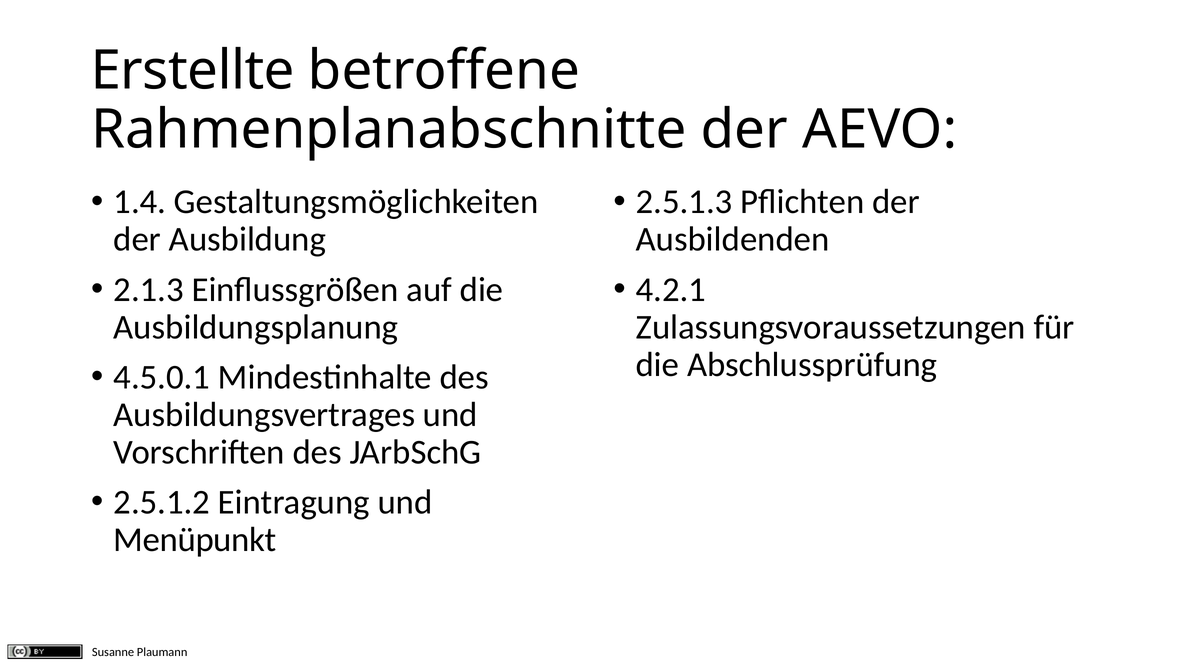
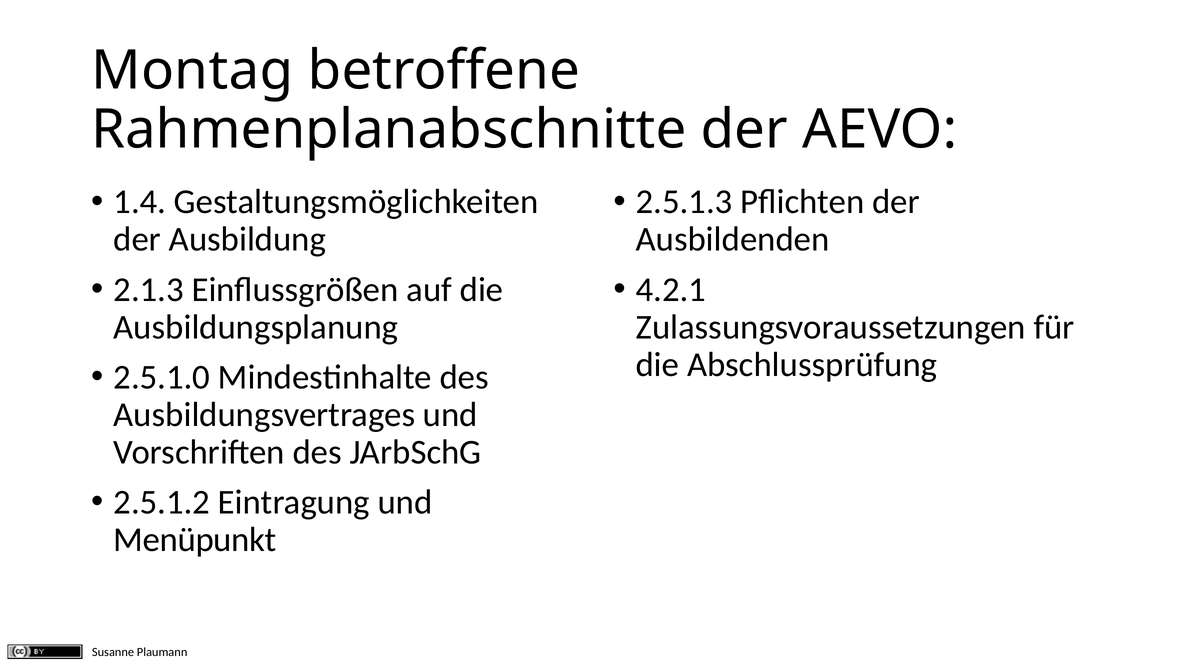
Erstellte: Erstellte -> Montag (192, 71)
4.5.0.1: 4.5.0.1 -> 2.5.1.0 (162, 377)
